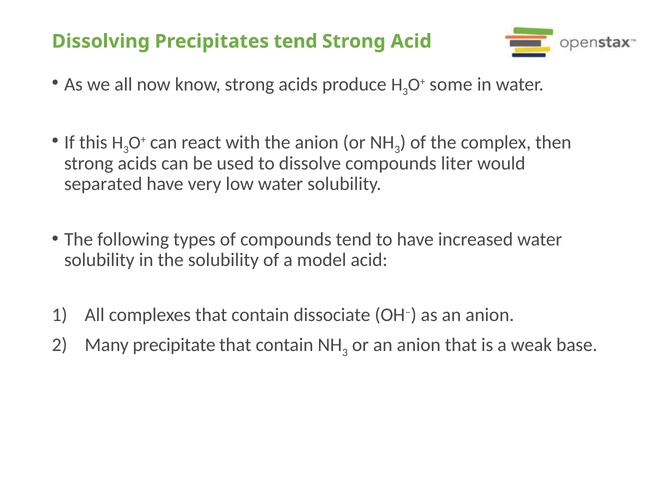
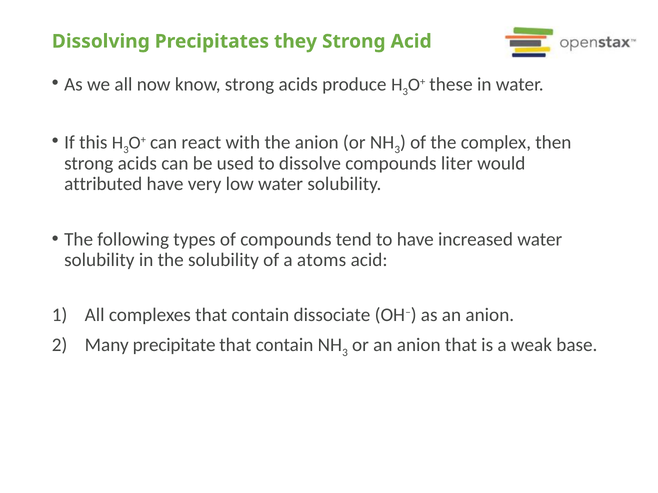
Precipitates tend: tend -> they (296, 41)
some: some -> these (451, 84)
separated: separated -> attributed (103, 184)
model: model -> atoms (322, 260)
